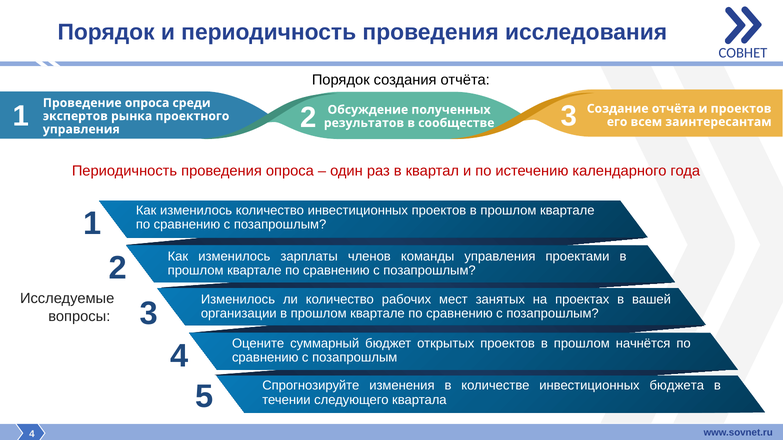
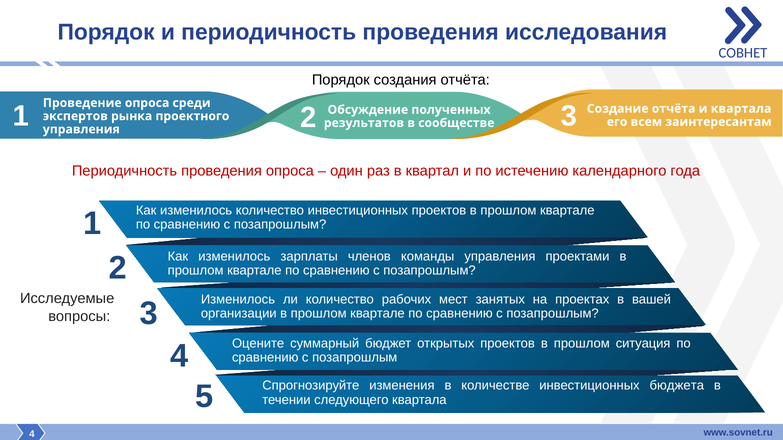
и проектов: проектов -> квартала (741, 109)
начнётся: начнётся -> ситуация (643, 344)
